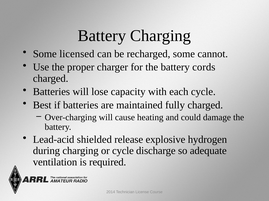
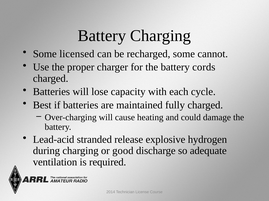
shielded: shielded -> stranded (94, 140)
or cycle: cycle -> good (123, 151)
